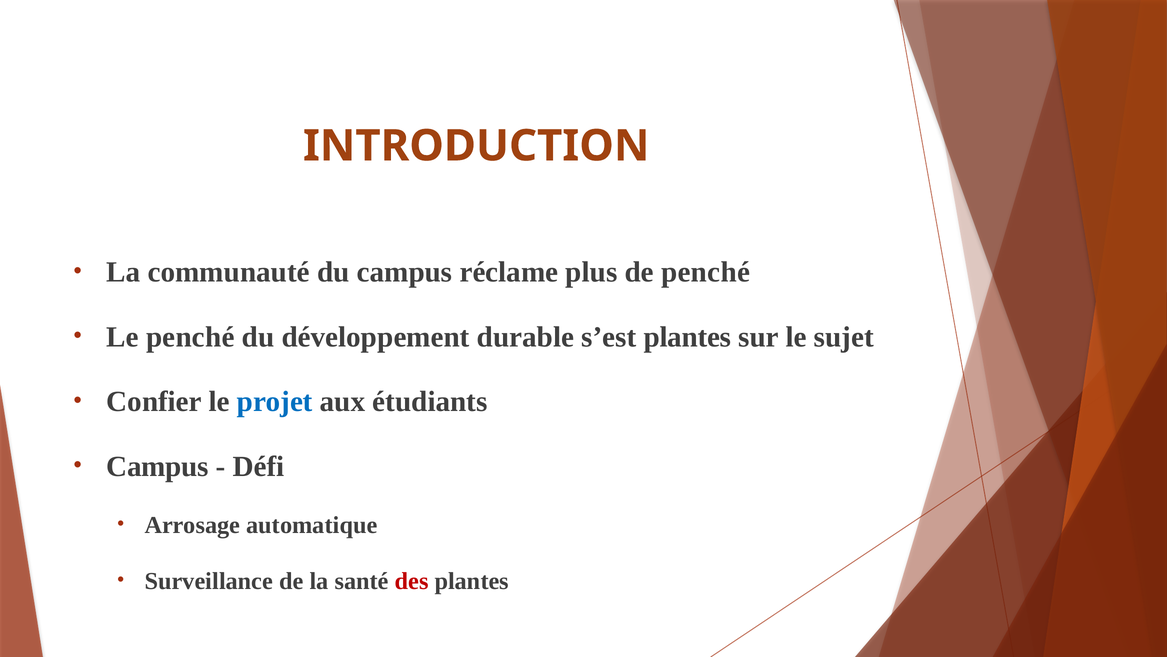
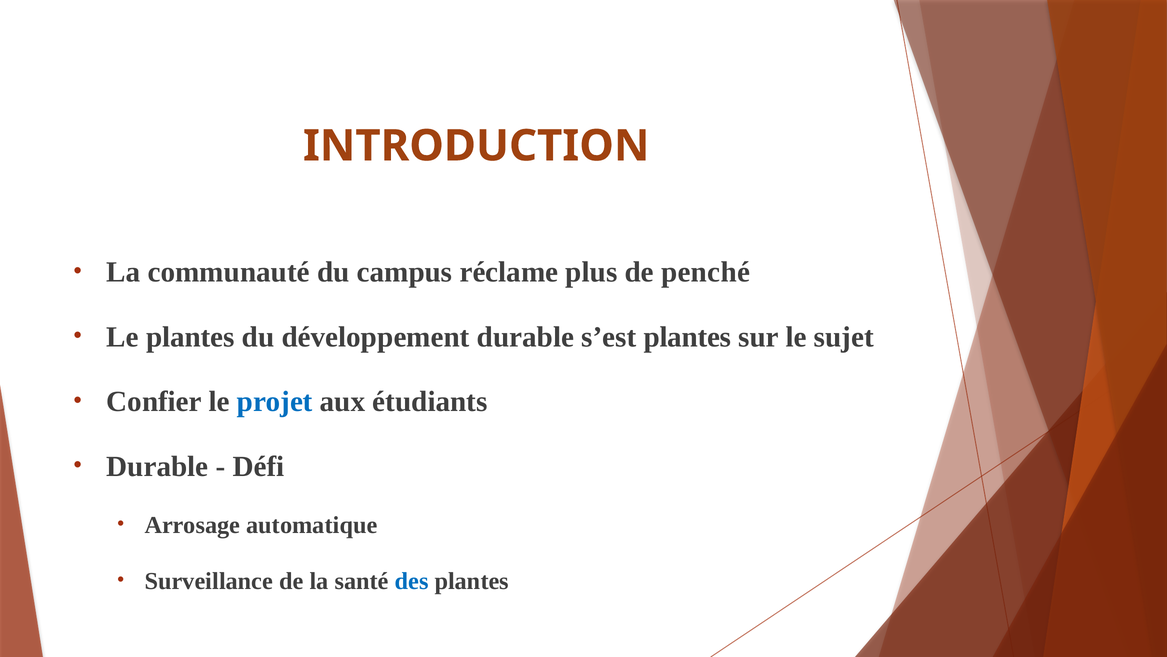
Le penché: penché -> plantes (190, 337)
Campus: Campus -> Durable (157, 466)
des colour: red -> blue (412, 581)
